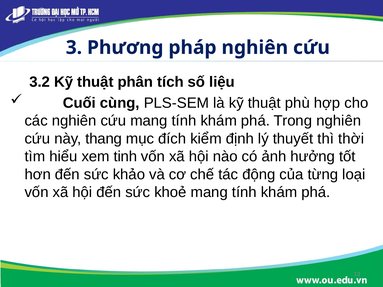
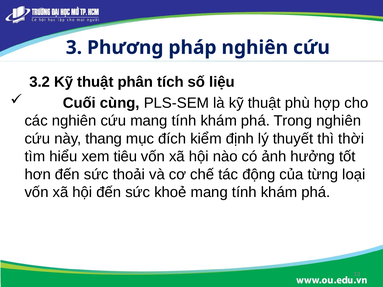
tinh: tinh -> tiêu (125, 157)
khảo: khảo -> thoải (129, 175)
